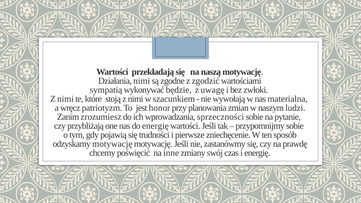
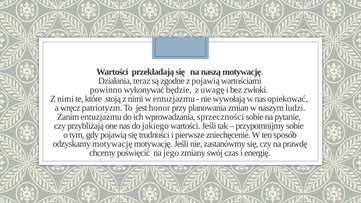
Działania nimi: nimi -> teraz (142, 81)
z zgodzić: zgodzić -> pojawią (206, 81)
sympatią: sympatią -> powinno (106, 90)
w szacunkiem: szacunkiem -> entuzjazmu (174, 99)
materialna: materialna -> opiekować (288, 99)
Zanim zrozumiesz: zrozumiesz -> entuzjazmu (101, 117)
do energię: energię -> jakiego (155, 126)
inne: inne -> jego (171, 153)
